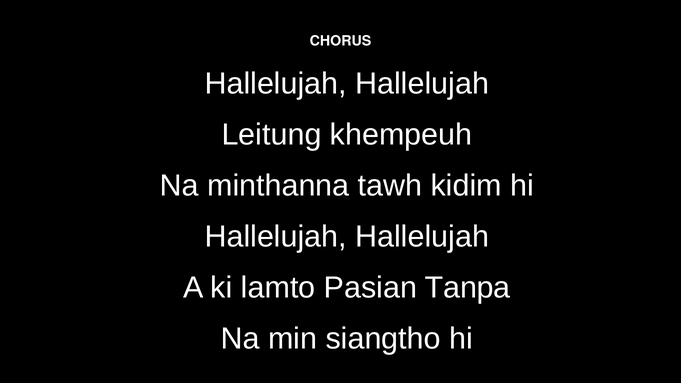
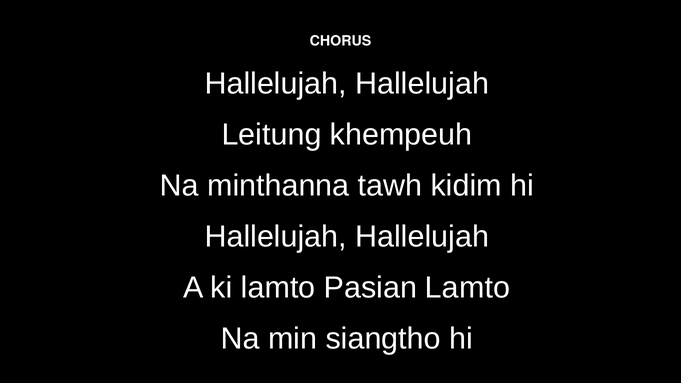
Pasian Tanpa: Tanpa -> Lamto (468, 288)
